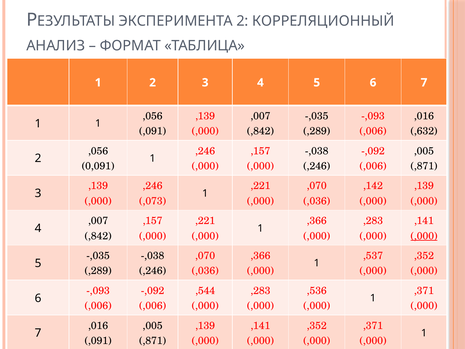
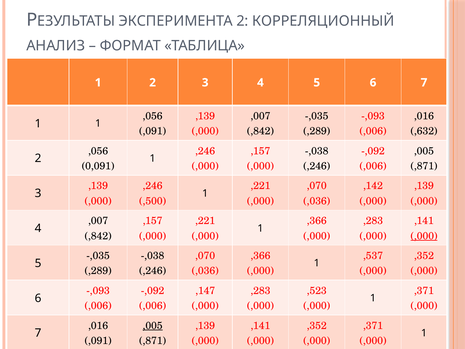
,073: ,073 -> ,500 (153, 201)
,544: ,544 -> ,147 (205, 291)
,536: ,536 -> ,523 (317, 291)
,005 underline: none -> present (153, 325)
